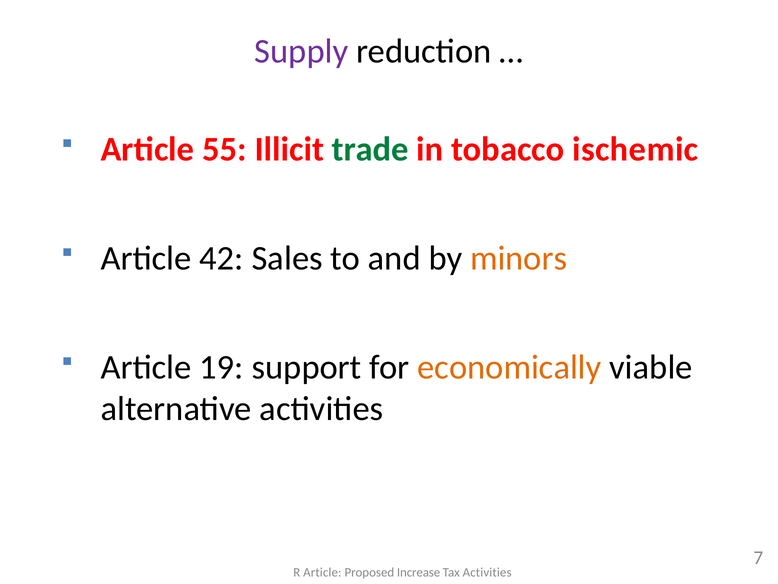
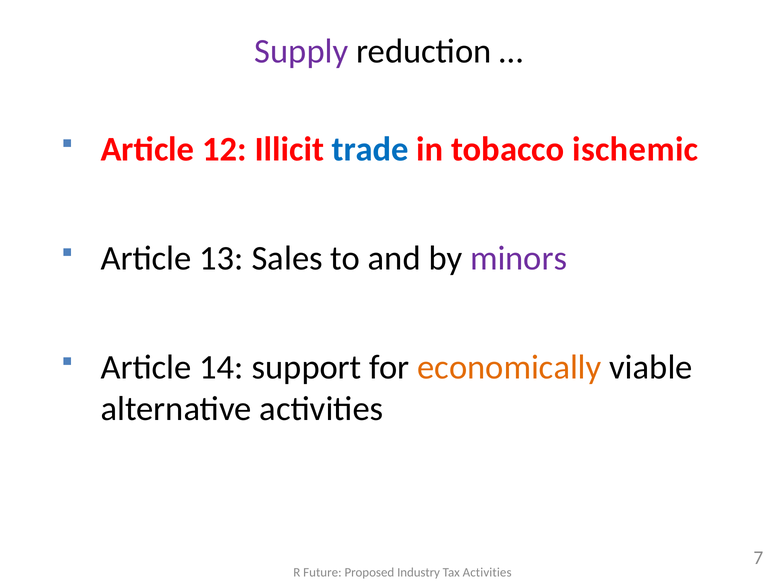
55: 55 -> 12 (224, 149)
trade colour: green -> blue (370, 149)
42: 42 -> 13 (222, 258)
minors colour: orange -> purple (519, 258)
19: 19 -> 14 (222, 367)
R Article: Article -> Future (322, 572)
Increase: Increase -> Industry (419, 572)
